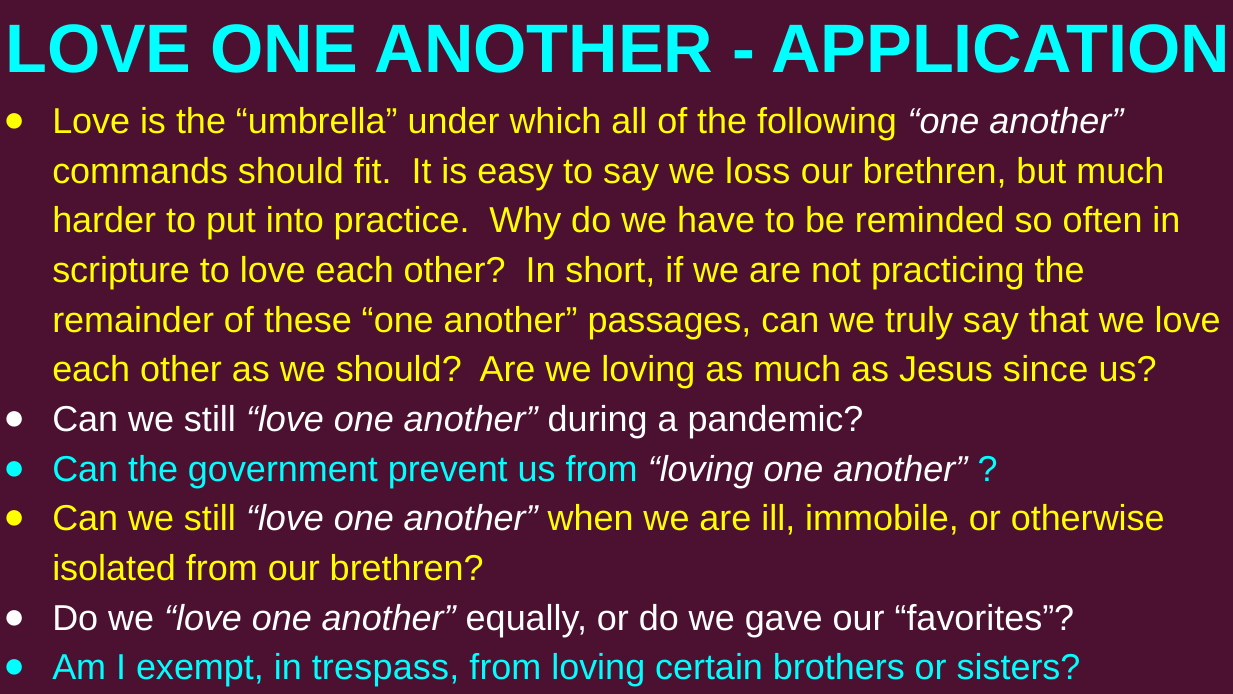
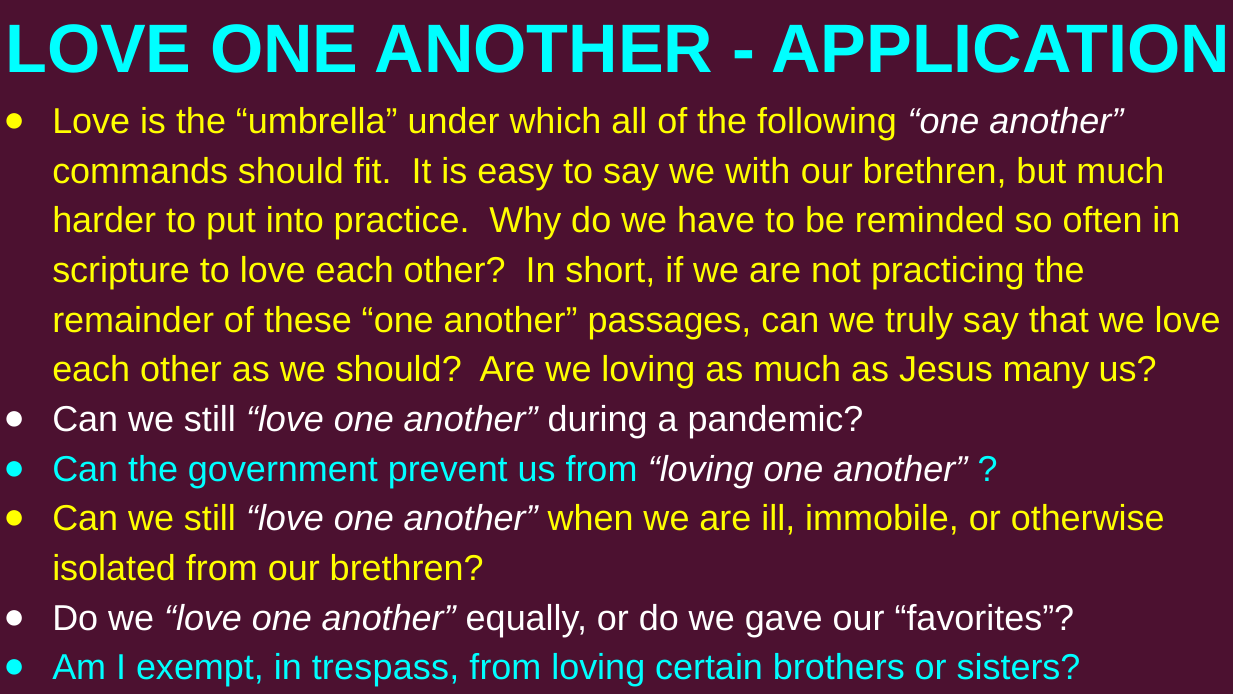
loss: loss -> with (758, 171)
since: since -> many (1046, 370)
